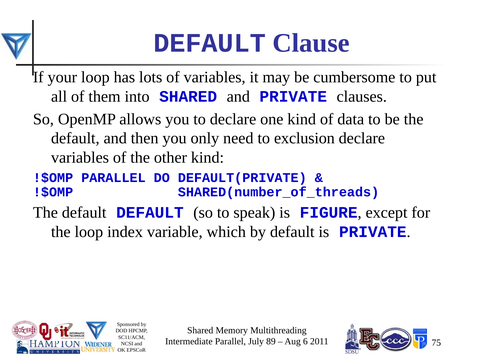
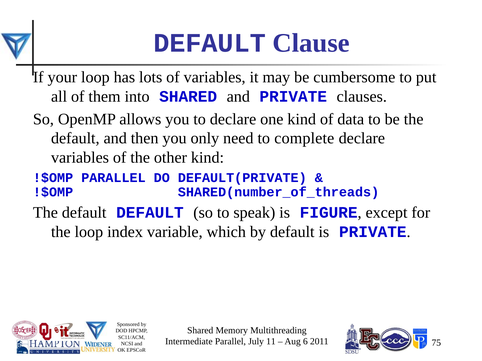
exclusion: exclusion -> complete (304, 138)
89: 89 -> 11 (271, 342)
